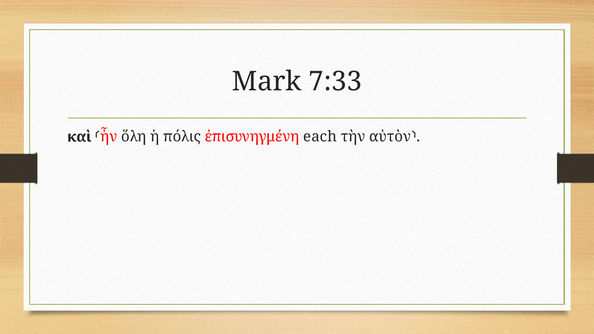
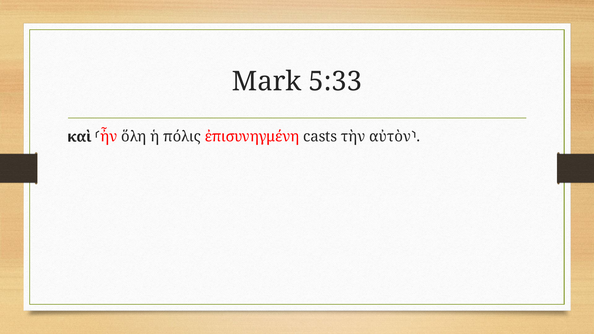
7:33: 7:33 -> 5:33 (335, 82)
each: each -> casts (320, 137)
